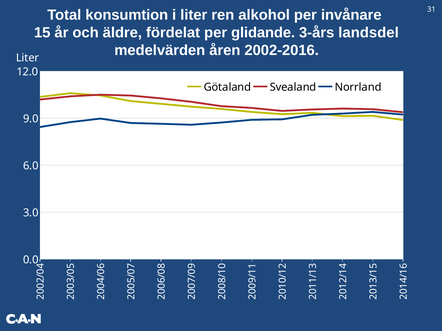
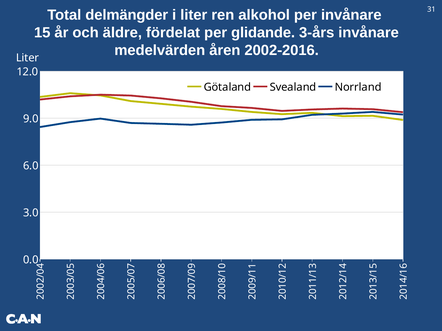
konsumtion: konsumtion -> delmängder (127, 15)
3-års landsdel: landsdel -> invånare (369, 33)
